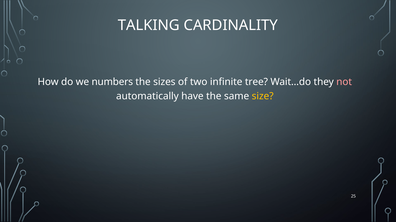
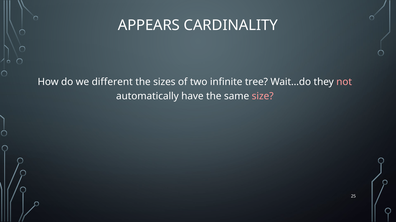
TALKING: TALKING -> APPEARS (149, 25)
numbers: numbers -> different (112, 82)
size colour: yellow -> pink (263, 97)
